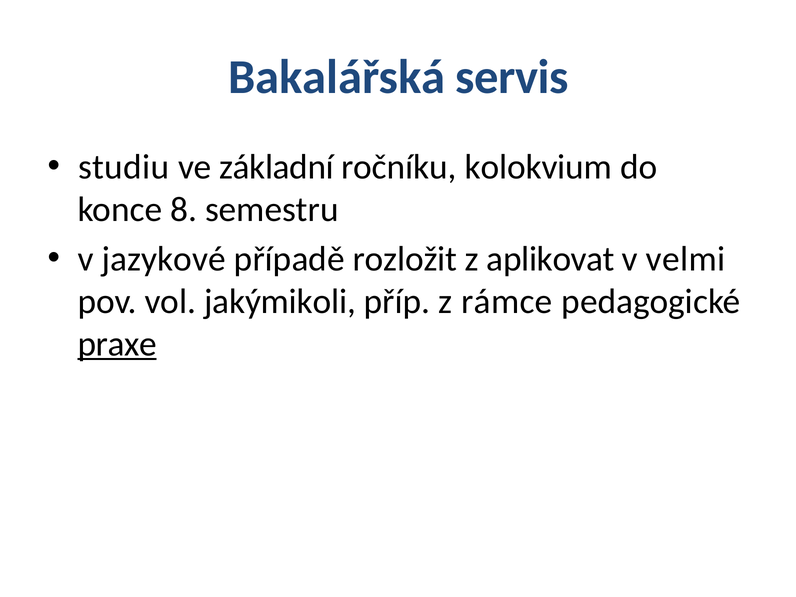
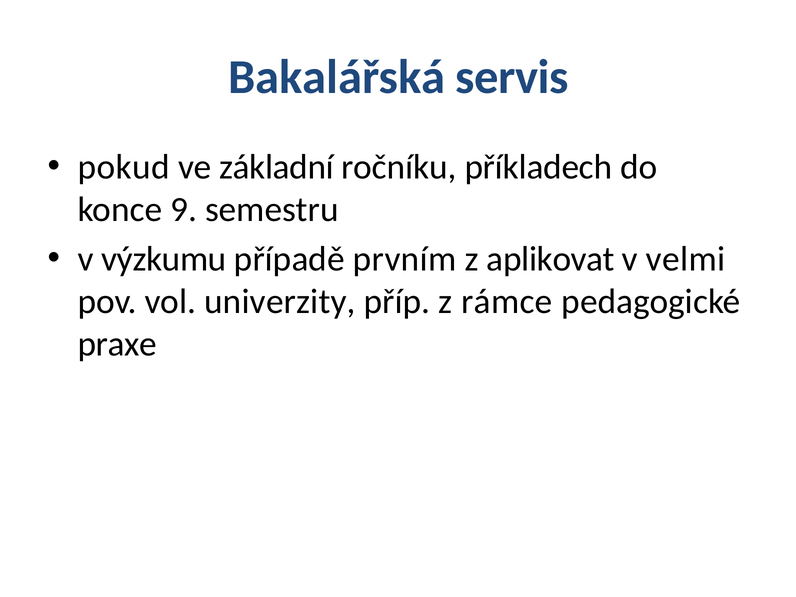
studiu: studiu -> pokud (124, 167)
kolokvium: kolokvium -> příkladech (538, 167)
8: 8 -> 9 (184, 209)
jazykové: jazykové -> výzkumu (164, 259)
rozložit: rozložit -> prvním (405, 259)
jakýmikoli: jakýmikoli -> univerzity (280, 301)
praxe underline: present -> none (117, 344)
